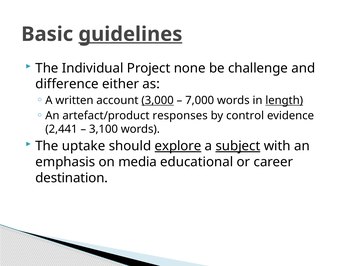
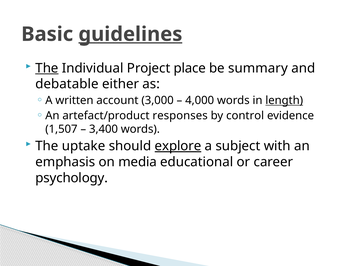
The underline: none -> present (47, 68)
none: none -> place (190, 68)
challenge: challenge -> summary (258, 68)
difference: difference -> debatable (67, 84)
3,000 underline: present -> none (158, 100)
7,000: 7,000 -> 4,000 (200, 100)
2,441: 2,441 -> 1,507 (61, 129)
3,100: 3,100 -> 3,400 (103, 129)
subject underline: present -> none (238, 146)
destination: destination -> psychology (72, 178)
